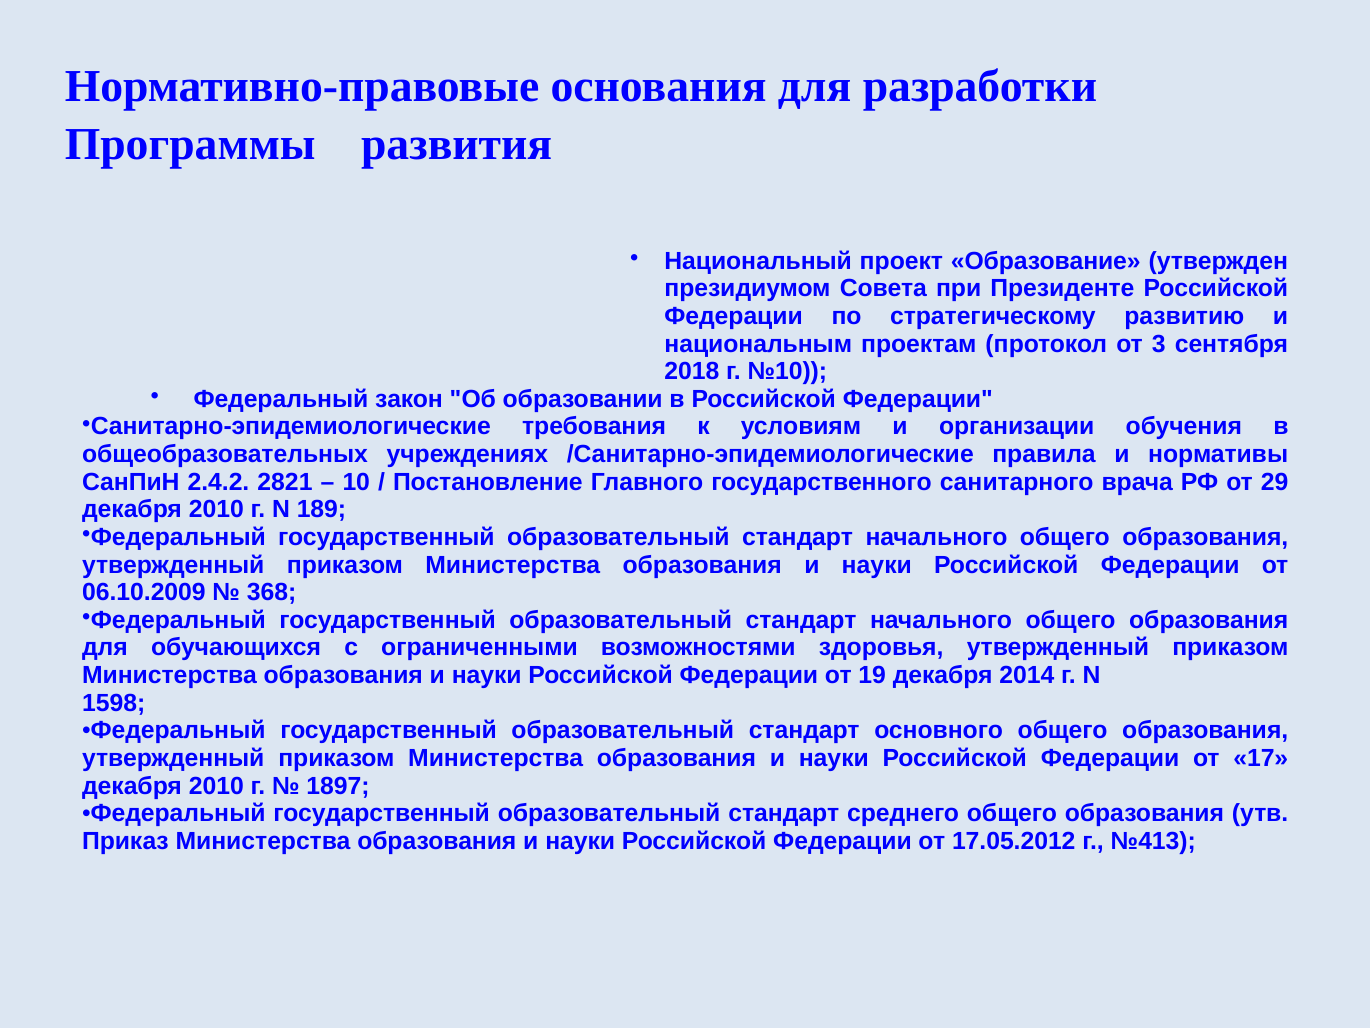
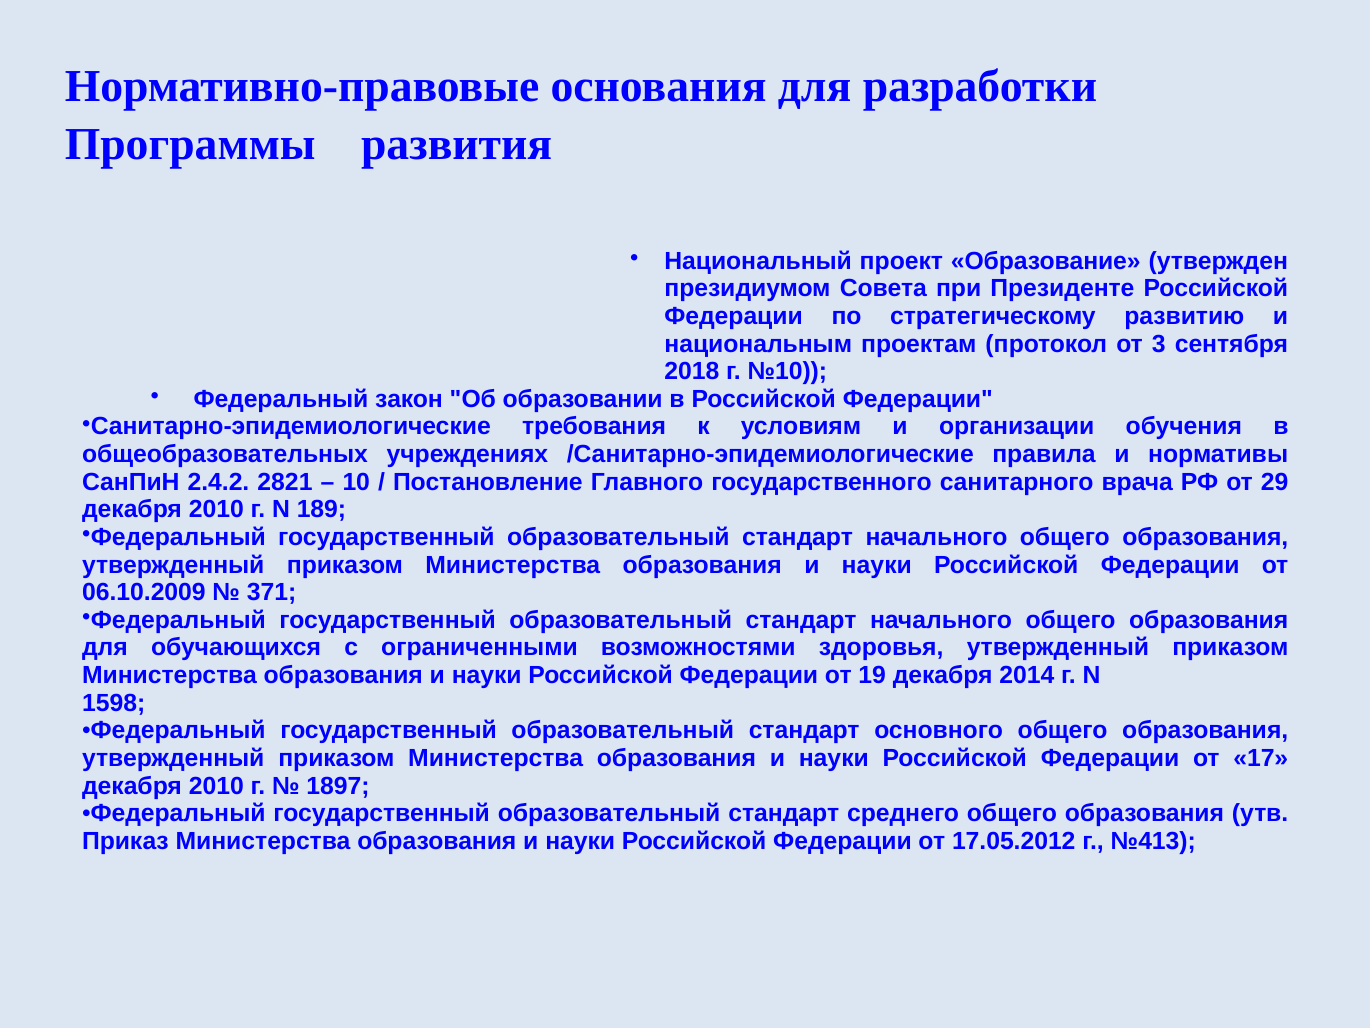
368: 368 -> 371 (272, 592)
